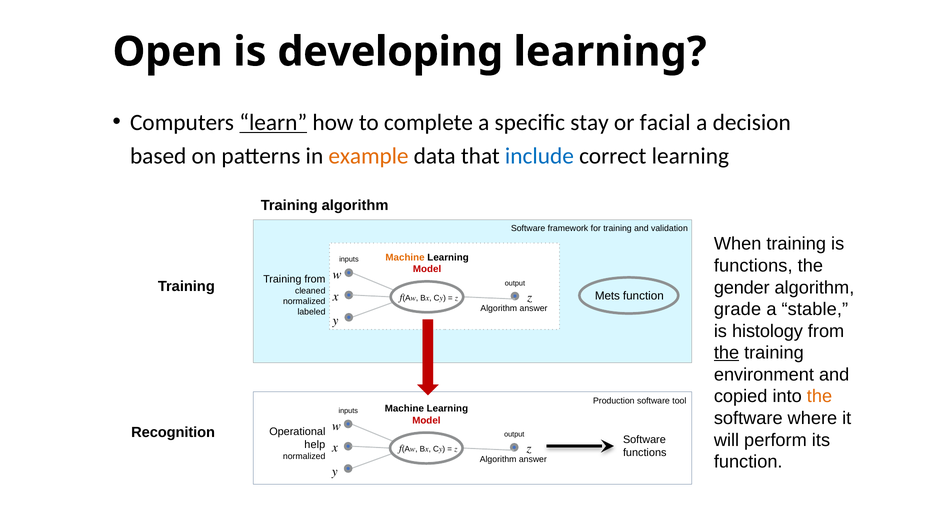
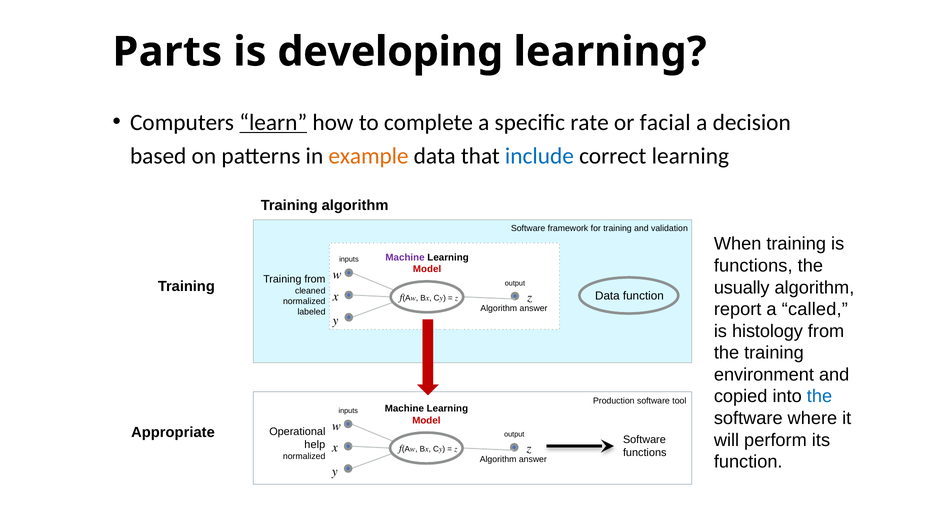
Open: Open -> Parts (167, 52)
stay: stay -> rate (590, 123)
Machine colour: orange -> purple (405, 258)
gender: gender -> usually (742, 288)
Mets: Mets -> Data (607, 296)
grade: grade -> report (738, 310)
stable: stable -> called (815, 310)
the underline: present -> none (727, 353)
the colour: orange -> blue (820, 397)
Recognition: Recognition -> Appropriate (173, 433)
